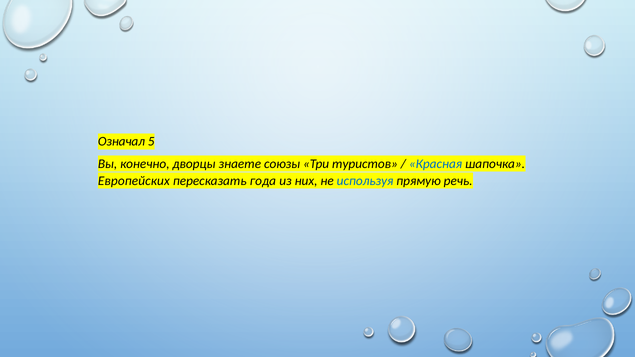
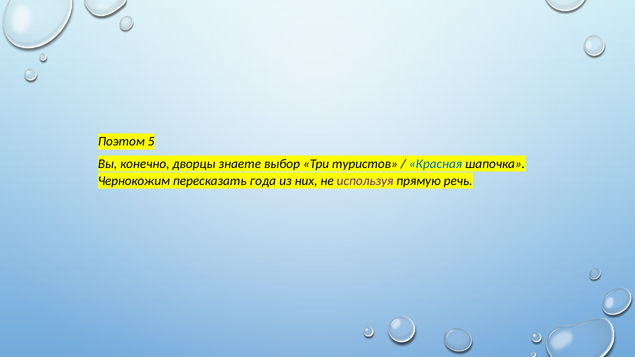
Означал: Означал -> Поэтом (121, 142)
союзы: союзы -> выбор (282, 164)
Европейских: Европейских -> Чернокожим (134, 181)
используя colour: blue -> purple (365, 181)
